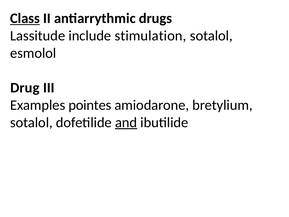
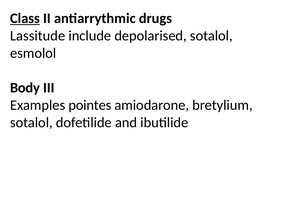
stimulation: stimulation -> depolarised (151, 36)
Drug: Drug -> Body (25, 88)
and underline: present -> none (126, 122)
